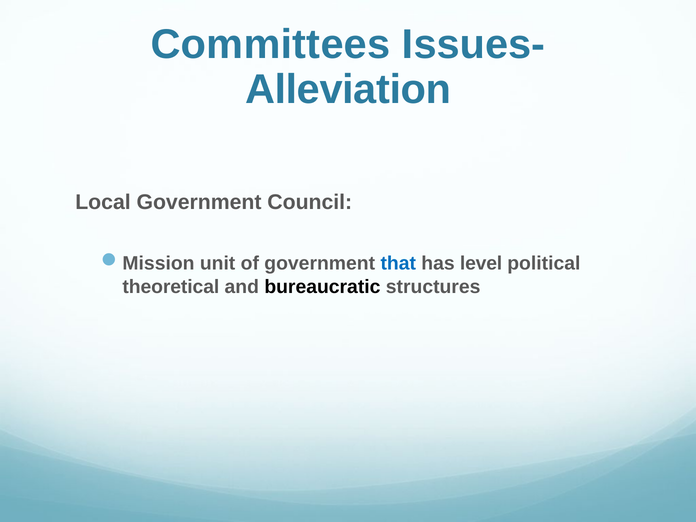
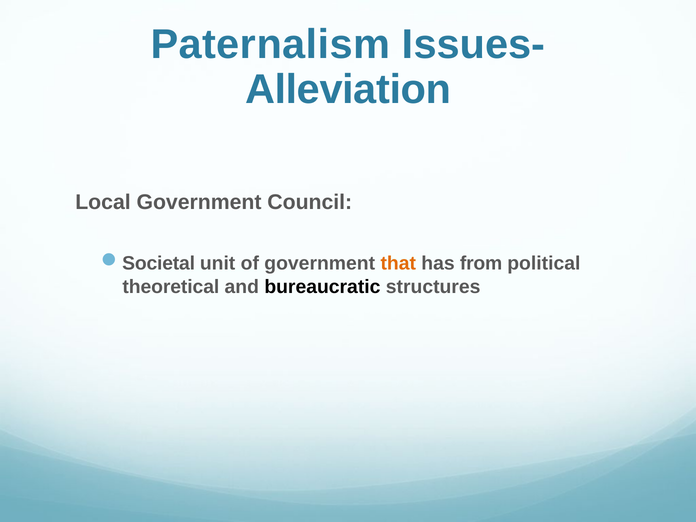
Committees: Committees -> Paternalism (270, 45)
Mission: Mission -> Societal (159, 264)
that colour: blue -> orange (398, 264)
level: level -> from (481, 264)
